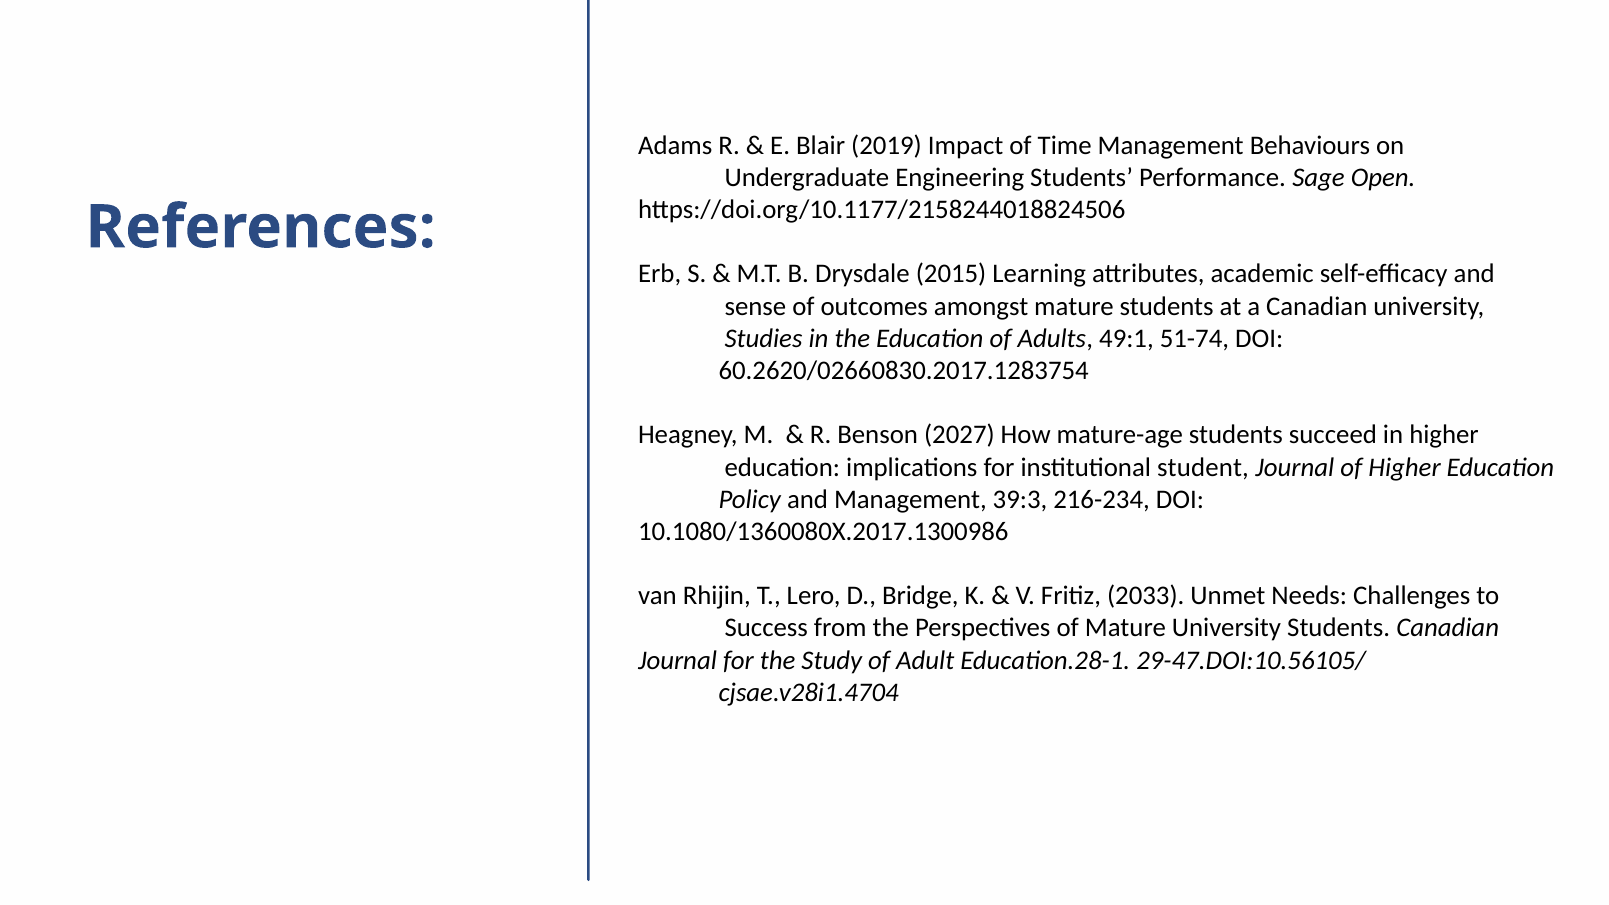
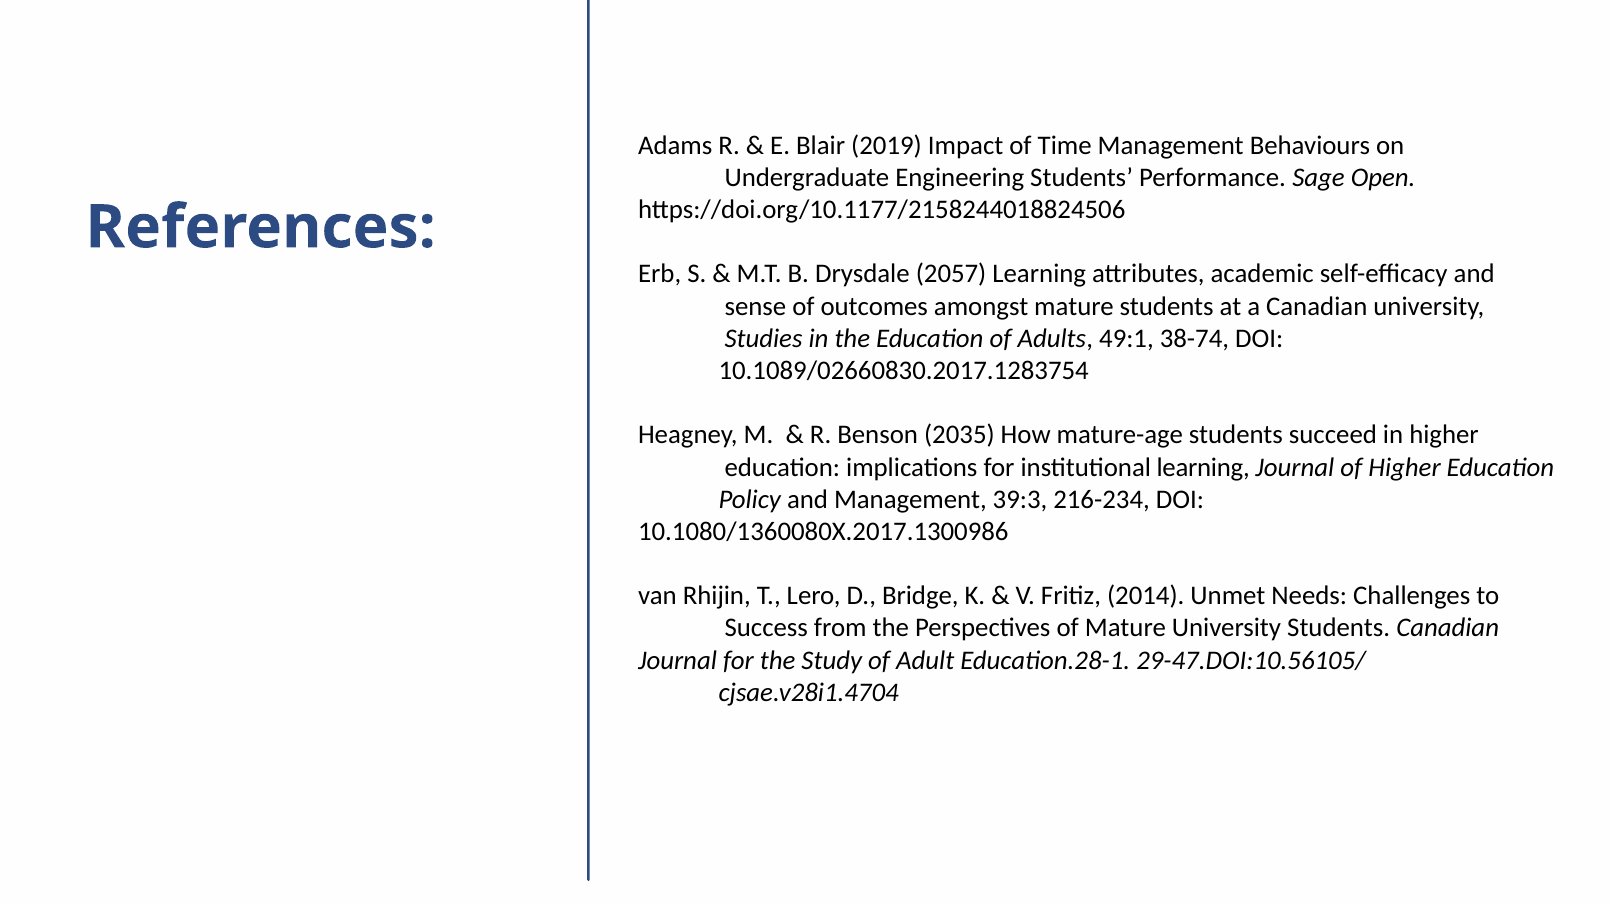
2015: 2015 -> 2057 (951, 274)
51-74: 51-74 -> 38-74 (1194, 339)
60.2620/02660830.2017.1283754: 60.2620/02660830.2017.1283754 -> 10.1089/02660830.2017.1283754 (904, 371)
2027: 2027 -> 2035 (959, 435)
institutional student: student -> learning (1203, 467)
2033: 2033 -> 2014 (1146, 596)
